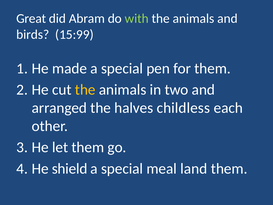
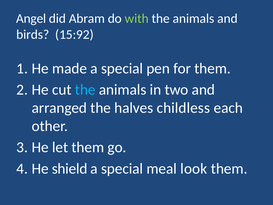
Great: Great -> Angel (31, 18)
15:99: 15:99 -> 15:92 (74, 34)
the colour: yellow -> light blue (85, 90)
land: land -> look (194, 168)
